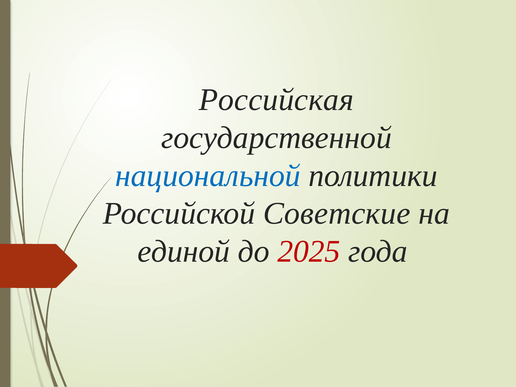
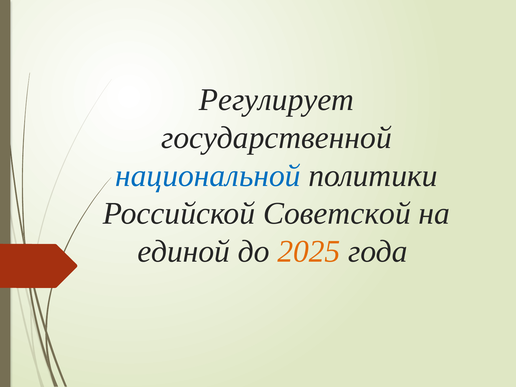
Российская: Российская -> Регулирует (276, 100)
Советские: Советские -> Советской (337, 213)
2025 colour: red -> orange (309, 251)
